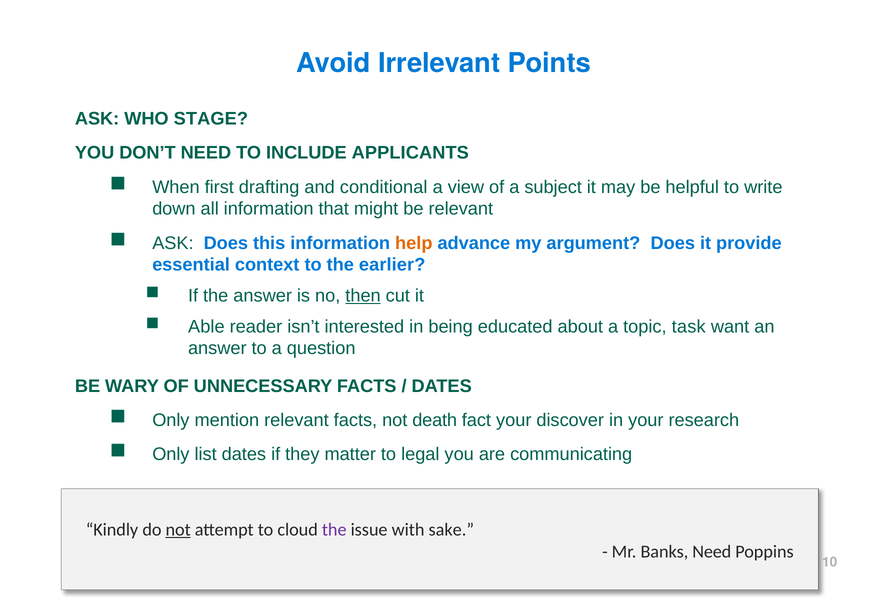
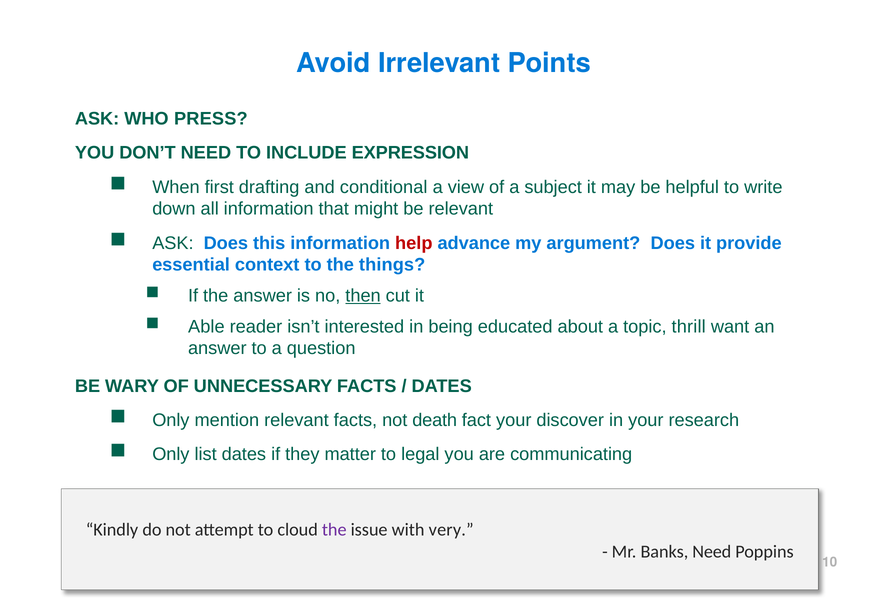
STAGE: STAGE -> PRESS (211, 119)
APPLICANTS: APPLICANTS -> EXPRESSION (410, 153)
help colour: orange -> red (414, 243)
earlier: earlier -> things (392, 265)
task: task -> thrill (689, 326)
not underline: present -> none (178, 529)
sake: sake -> very (451, 529)
